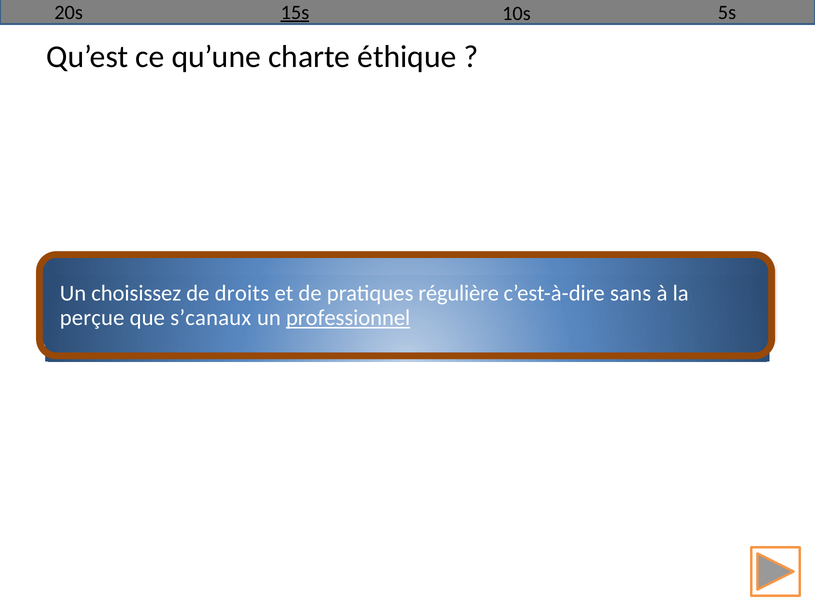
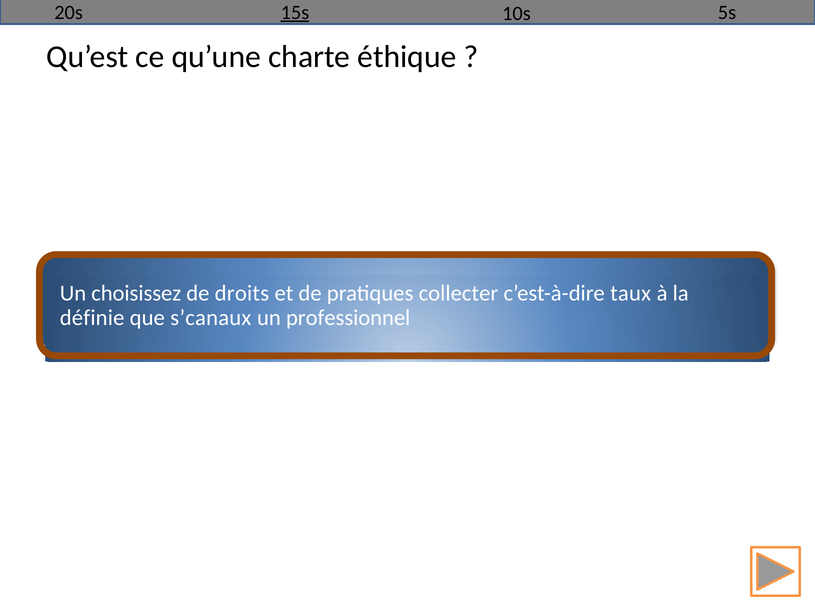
régulière: régulière -> collecter (458, 294)
sans: sans -> taux (631, 294)
perçue: perçue -> définie (92, 318)
professionnel underline: present -> none (348, 318)
